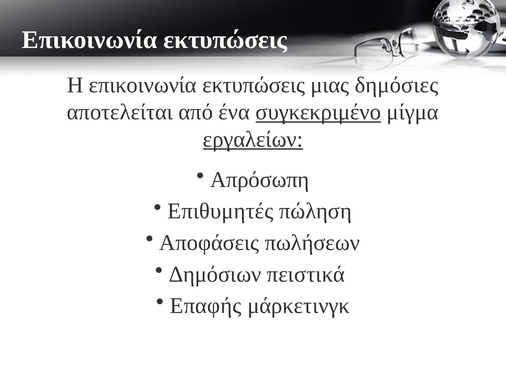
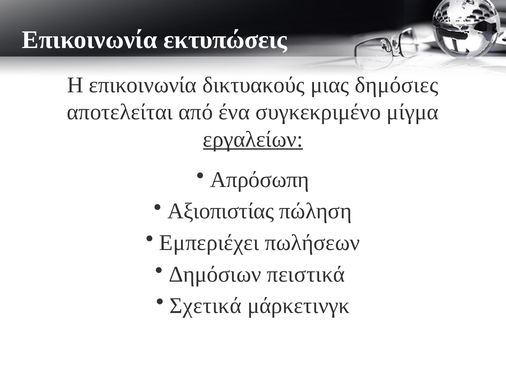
H επικοινωνία εκτυπώσεις: εκτυπώσεις -> δικτυακούς (254, 85)
συγκεκριμένο underline: present -> none (318, 112)
Επιθυμητές: Επιθυμητές -> Αξιοπιστίας (221, 211)
Αποφάσεις: Αποφάσεις -> Εμπεριέχει (209, 242)
Επαφής: Επαφής -> Σχετικά (206, 305)
